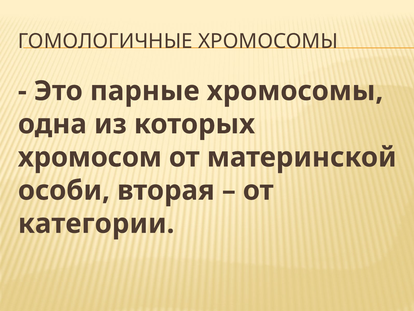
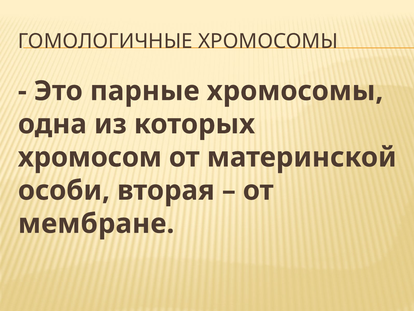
категории: категории -> мембране (96, 223)
